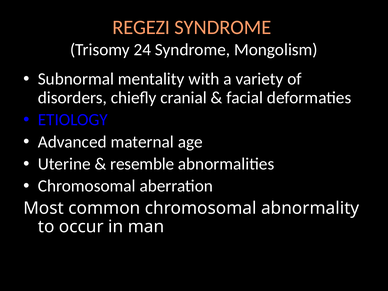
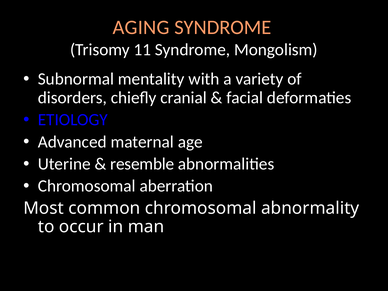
REGEZI: REGEZI -> AGING (141, 27)
24: 24 -> 11 (142, 50)
